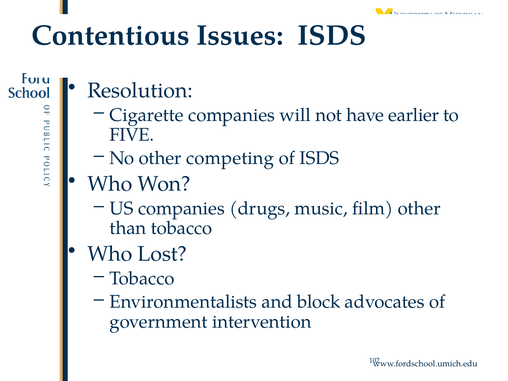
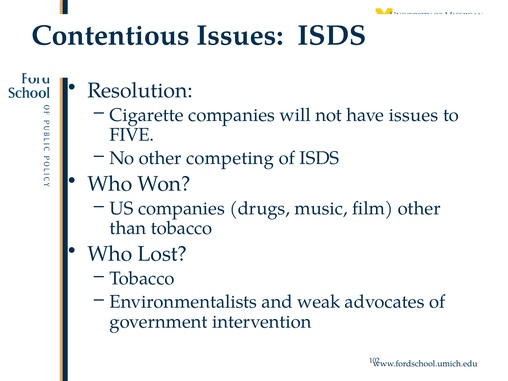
have earlier: earlier -> issues (414, 115)
block: block -> weak (319, 302)
